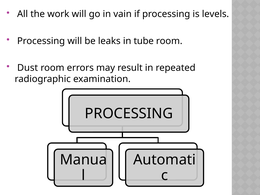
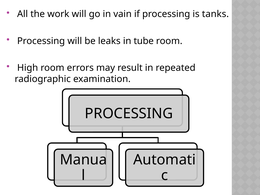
levels: levels -> tanks (215, 14)
Dust: Dust -> High (28, 68)
